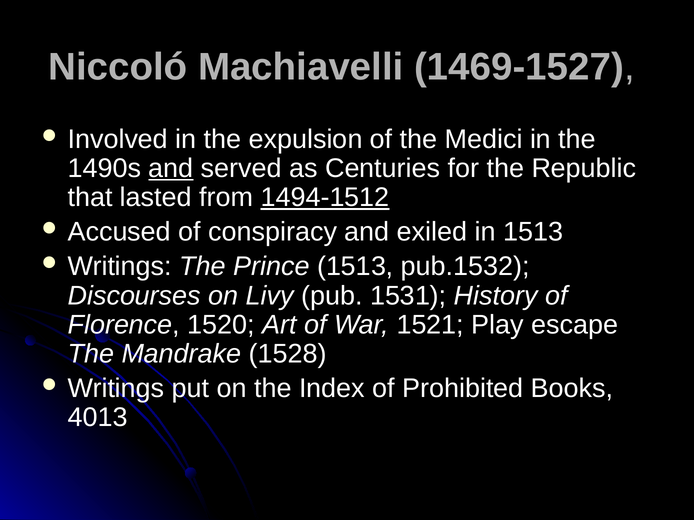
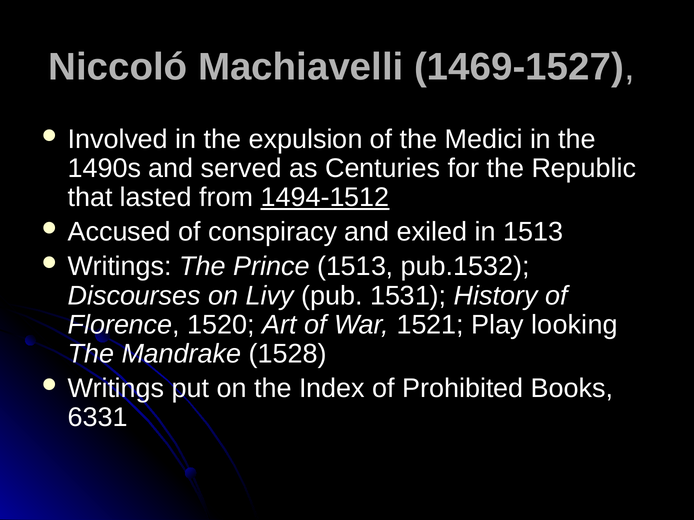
and underline: present -> none (171, 168)
escape: escape -> looking (575, 325)
4013: 4013 -> 6331 (98, 418)
